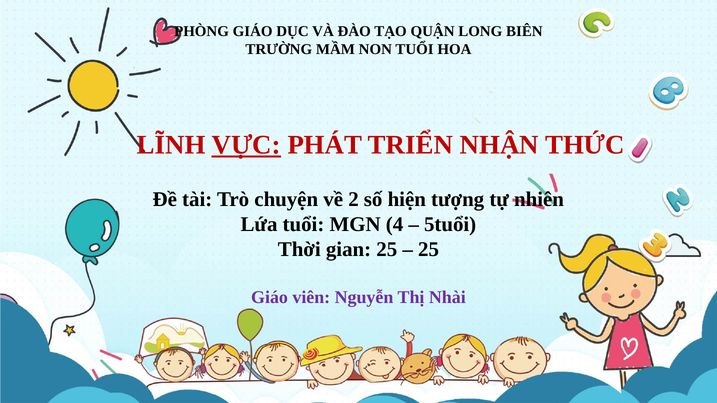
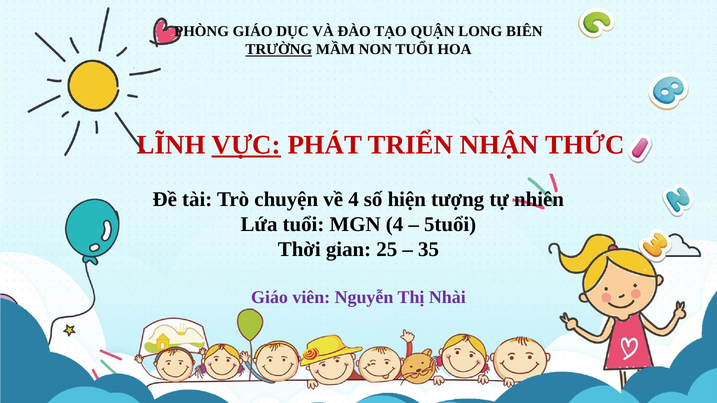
TRƯỜNG underline: none -> present (279, 49)
về 2: 2 -> 4 (353, 199)
25: 25 -> 35 (429, 250)
